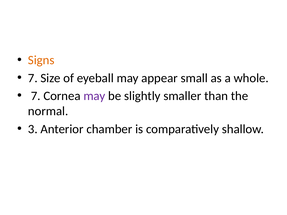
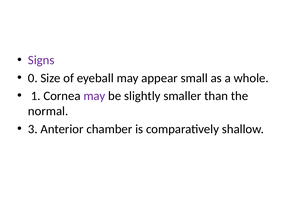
Signs colour: orange -> purple (41, 60)
7: 7 -> 0 (33, 78)
7: 7 -> 1 (36, 96)
